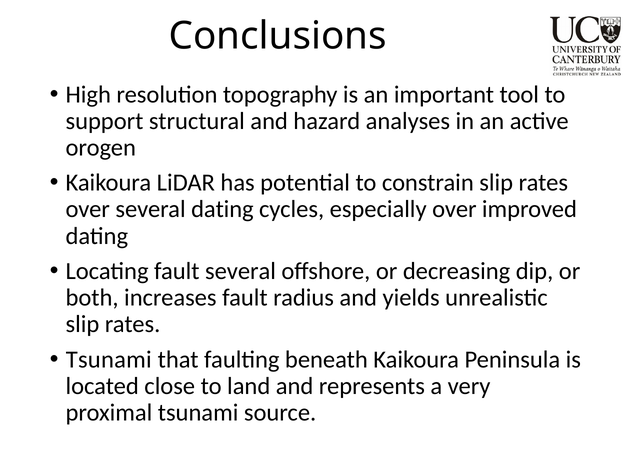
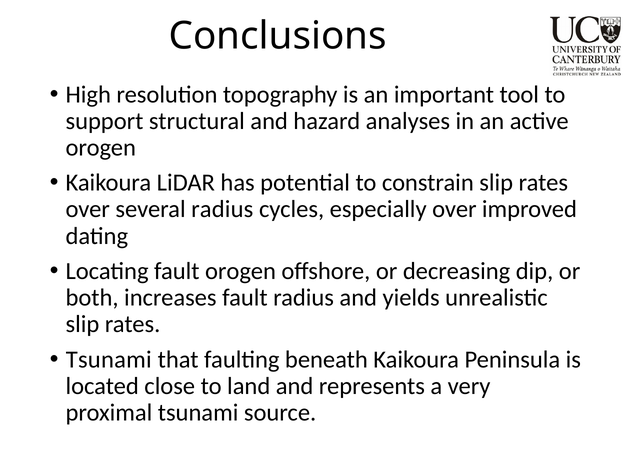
several dating: dating -> radius (222, 209)
fault several: several -> orogen (241, 271)
